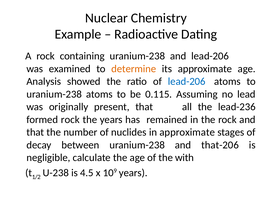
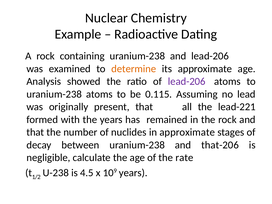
lead-206 colour: blue -> purple (187, 81)
lead-236: lead-236 -> lead-221 (237, 107)
formed rock: rock -> with (70, 120)
with: with -> rate (184, 158)
